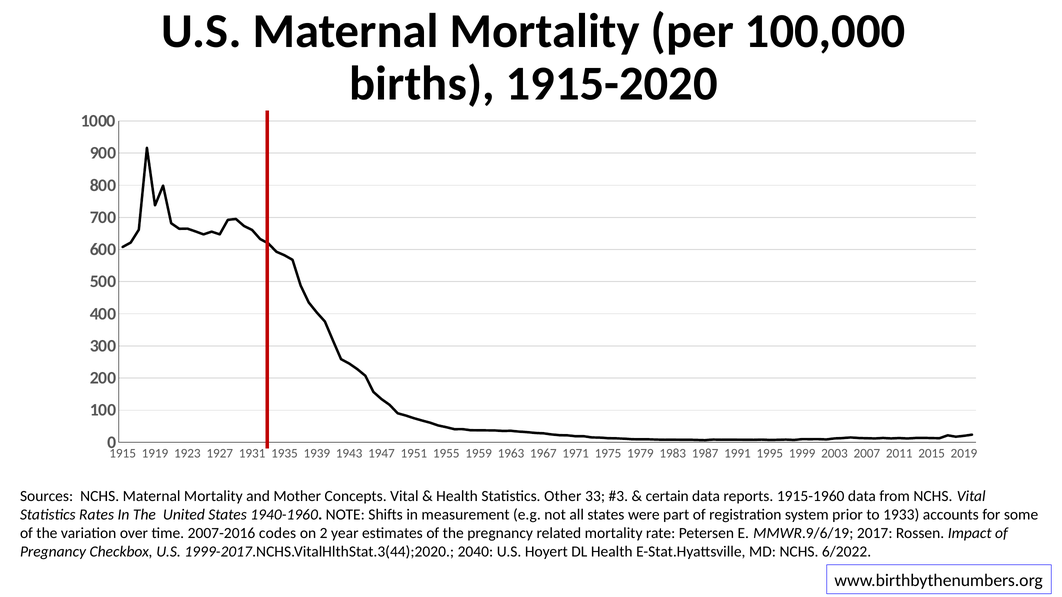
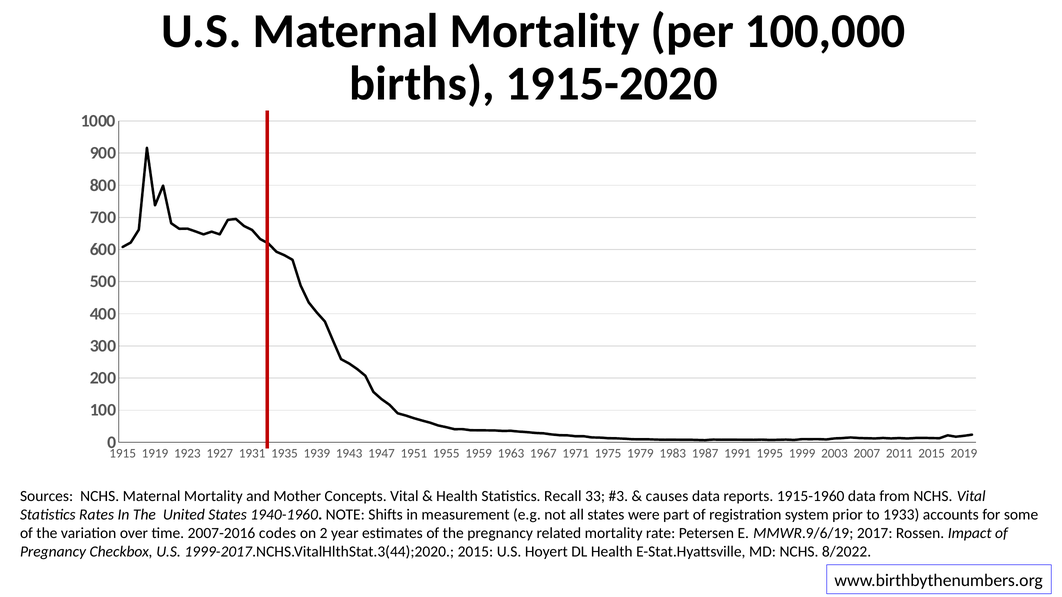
Other: Other -> Recall (563, 496)
certain: certain -> causes (667, 496)
1999-2017.NCHS.VitalHlthStat.3(44);2020 2040: 2040 -> 2015 (475, 552)
6/2022: 6/2022 -> 8/2022 (847, 552)
